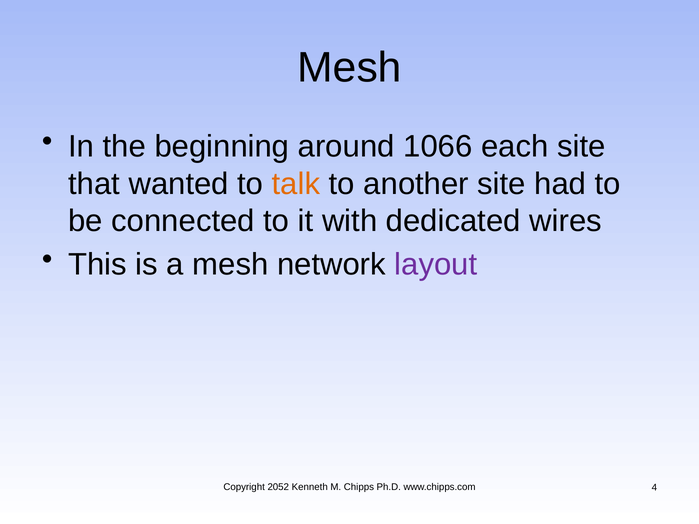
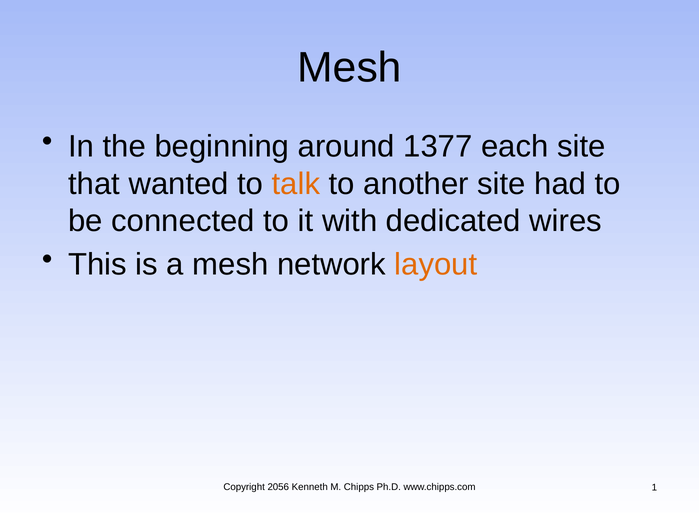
1066: 1066 -> 1377 (438, 147)
layout colour: purple -> orange (436, 265)
2052: 2052 -> 2056 (278, 487)
4: 4 -> 1 (654, 488)
